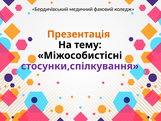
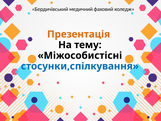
стосунки,спілкування colour: purple -> blue (80, 66)
